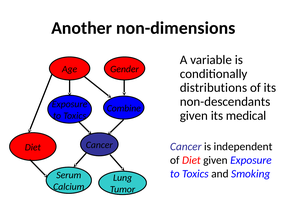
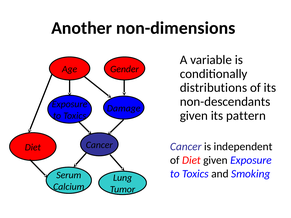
Combine: Combine -> Damage (124, 108)
medical: medical -> pattern (246, 116)
